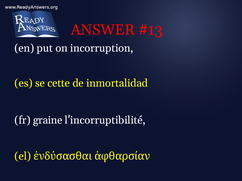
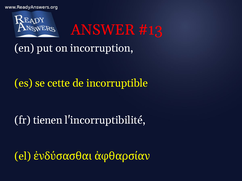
inmortalidad: inmortalidad -> incorruptible (117, 83)
graine: graine -> tienen (48, 121)
